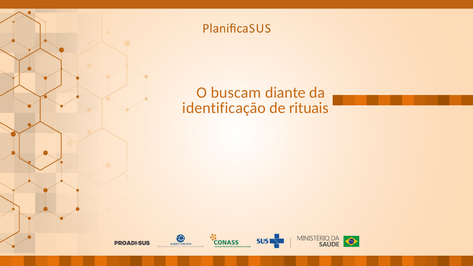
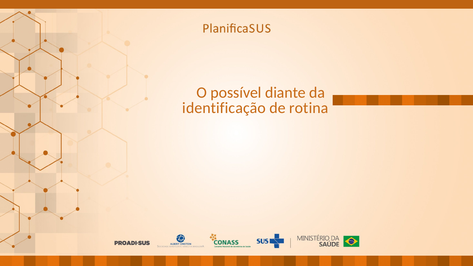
buscam: buscam -> possível (236, 93)
rituais: rituais -> rotina (309, 108)
